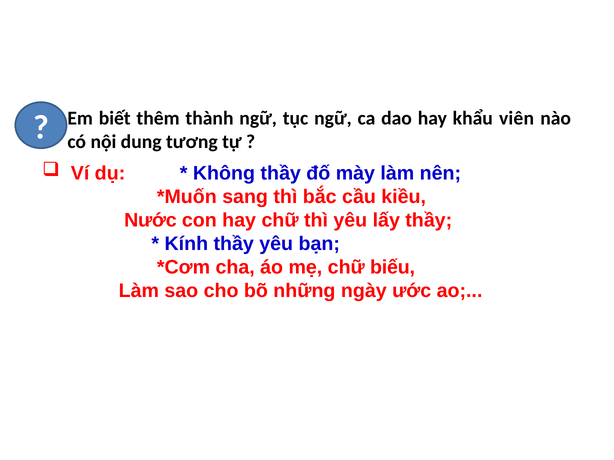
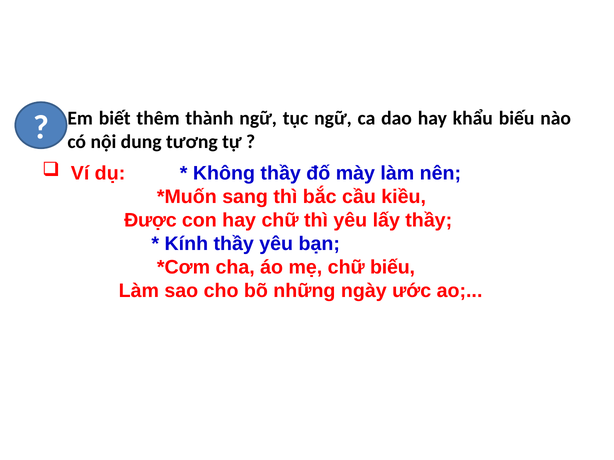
khẩu viên: viên -> biếu (517, 118)
Nước: Nước -> Được (150, 220)
